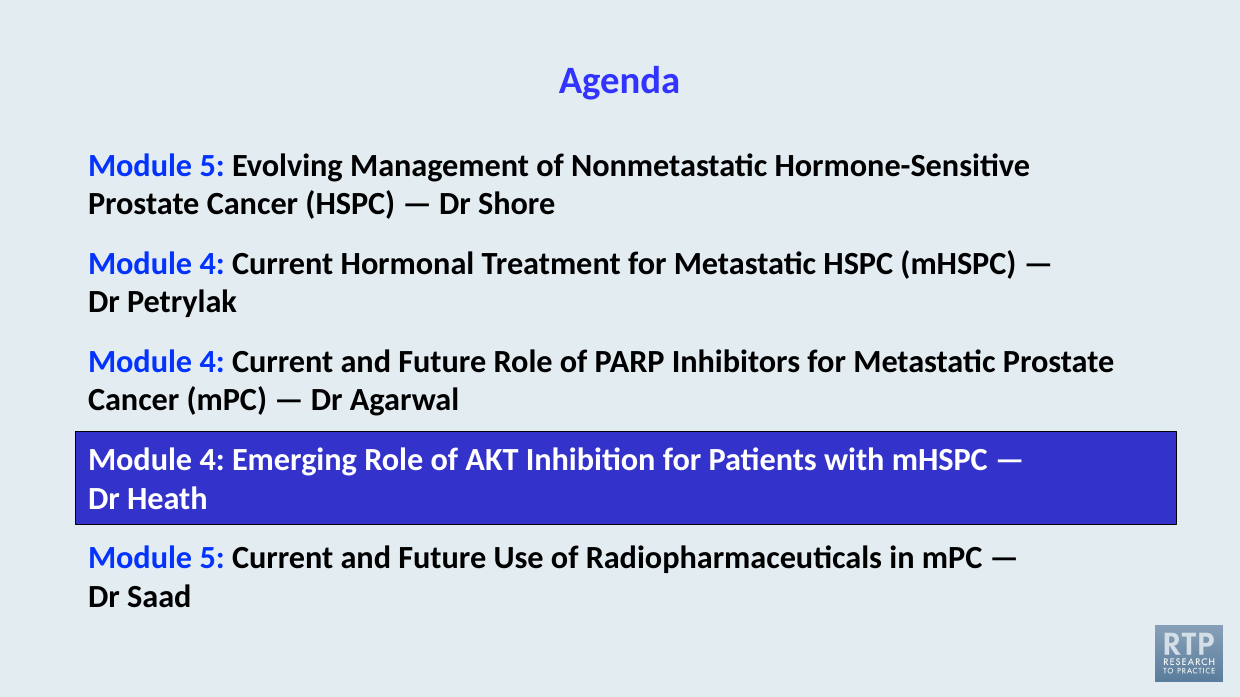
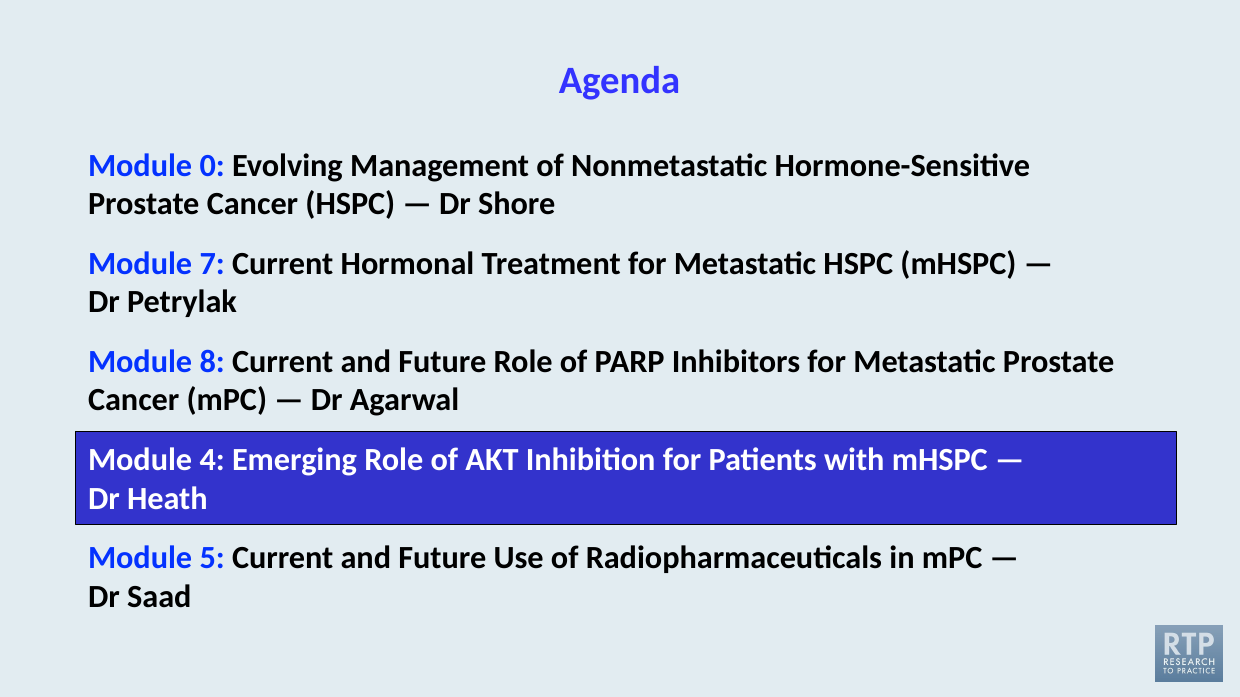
5: 5 -> 0 (212, 166)
4: 4 -> 7 (212, 264)
4: 4 -> 8 (212, 362)
